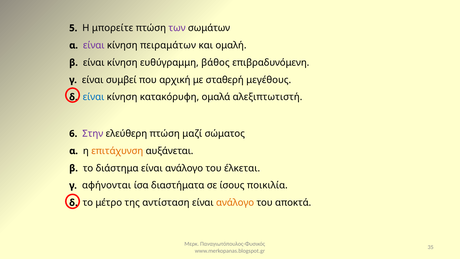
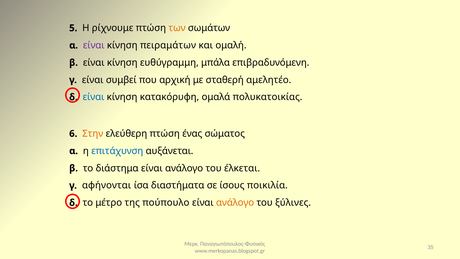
μπορείτε: μπορείτε -> ρίχνουμε (113, 28)
των colour: purple -> orange (177, 28)
βάθος: βάθος -> μπάλα (216, 63)
μεγέθους: μεγέθους -> αμελητέο (269, 80)
αλεξιπτωτιστή: αλεξιπτωτιστή -> πολυκατοικίας (268, 97)
Στην colour: purple -> orange (93, 134)
μαζί: μαζί -> ένας (192, 134)
επιτάχυνση colour: orange -> blue (117, 151)
αντίσταση: αντίσταση -> πούπουλο (166, 203)
αποκτά: αποκτά -> ξύλινες (293, 203)
